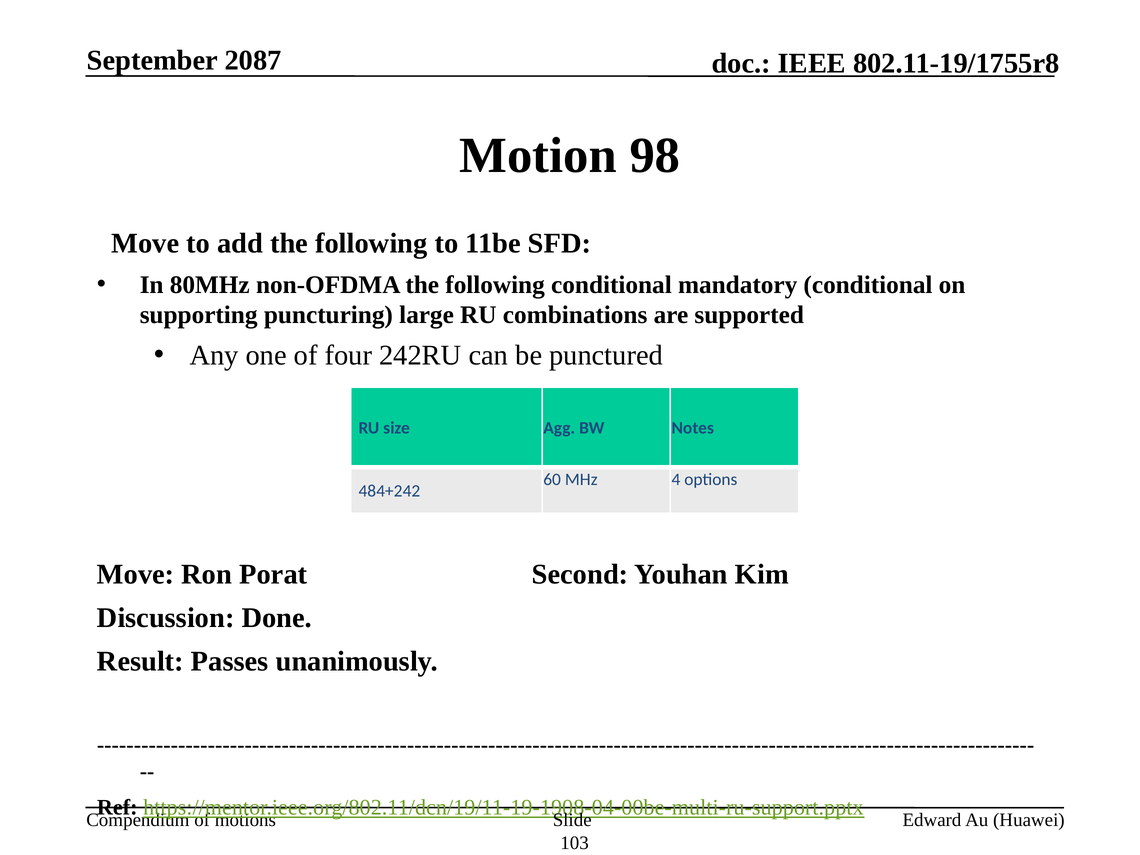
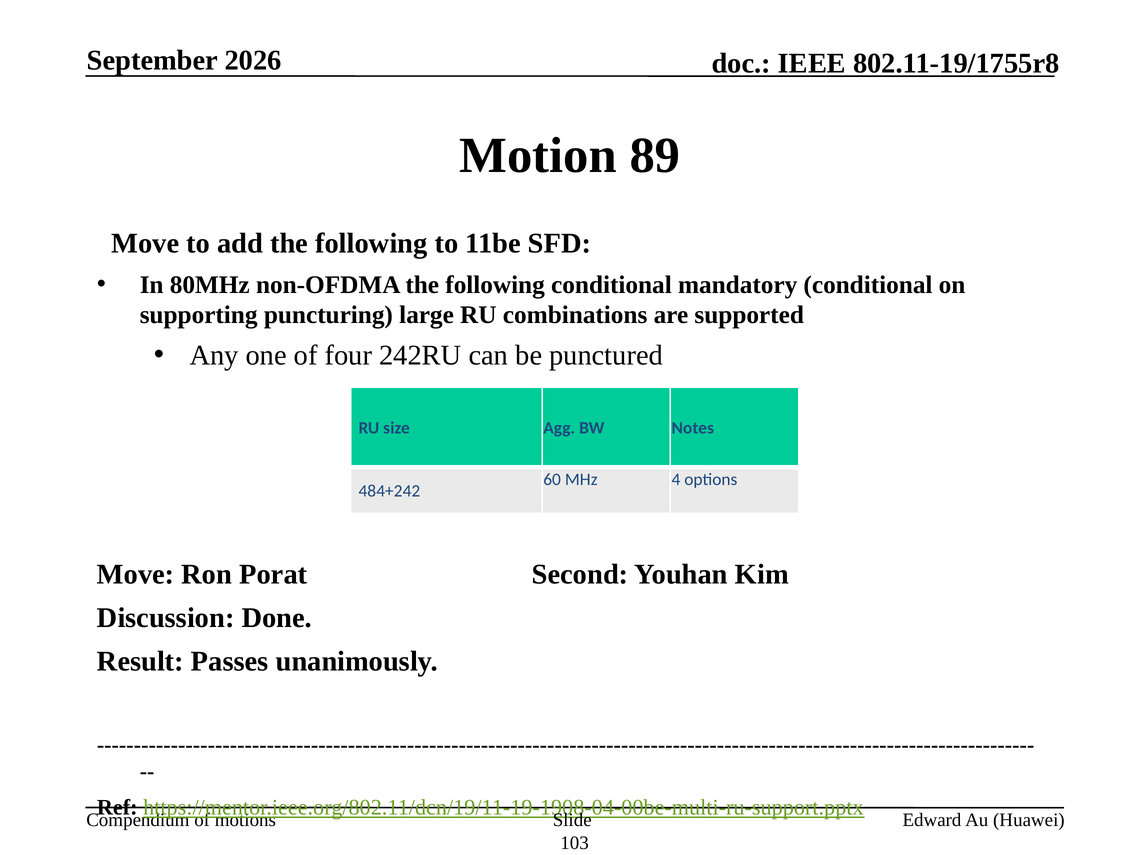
2087: 2087 -> 2026 (253, 60)
98: 98 -> 89 (655, 155)
